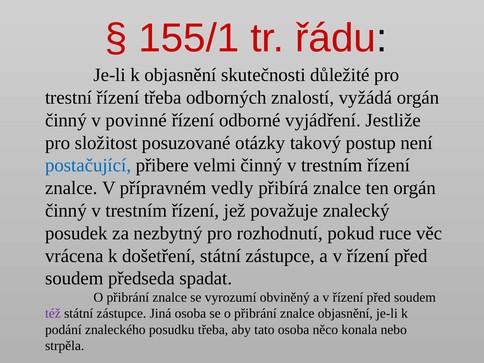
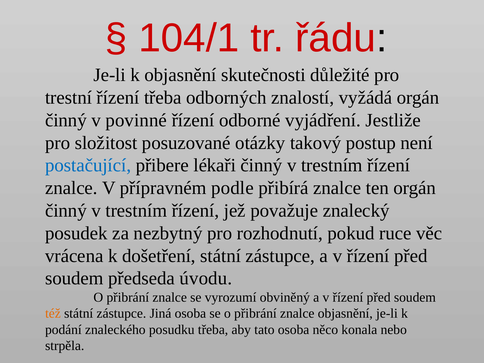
155/1: 155/1 -> 104/1 (189, 38)
velmi: velmi -> lékaři (215, 165)
vedly: vedly -> podle (232, 188)
spadat: spadat -> úvodu (206, 278)
též colour: purple -> orange (53, 314)
